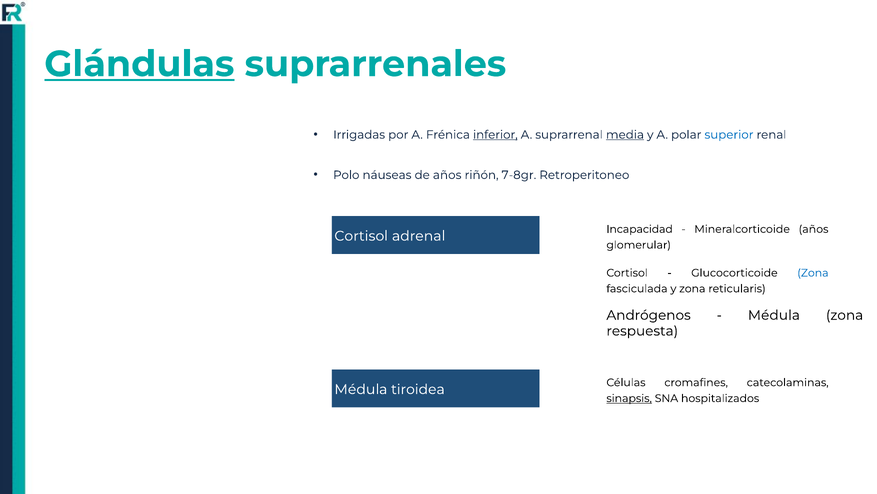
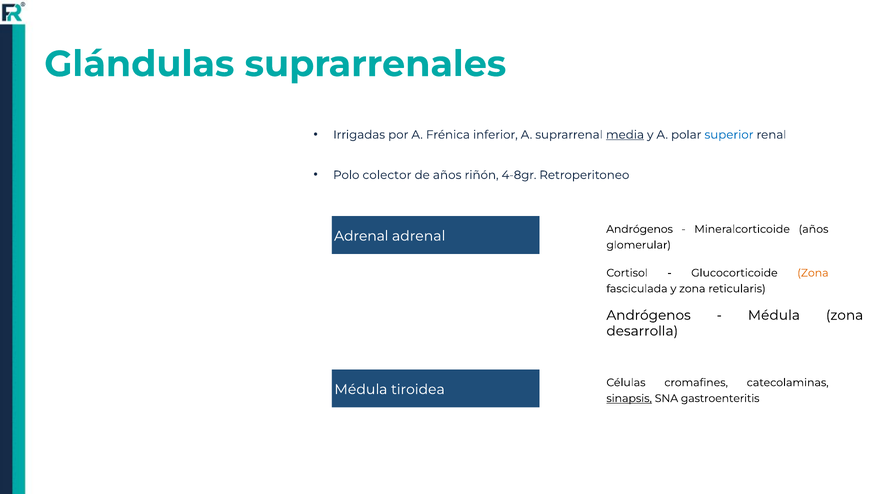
Glándulas underline: present -> none (139, 64)
inferior underline: present -> none (495, 135)
náuseas: náuseas -> colector (387, 175)
7-8gr: 7-8gr -> 4-8gr (519, 175)
Incapacidad: Incapacidad -> Andrógenos (640, 229)
Cortisol: Cortisol -> Adrenal (361, 236)
Zona colour: blue -> orange (813, 273)
respuesta: respuesta -> desarrolla (642, 331)
hospitalizados: hospitalizados -> gastroenteritis (720, 398)
